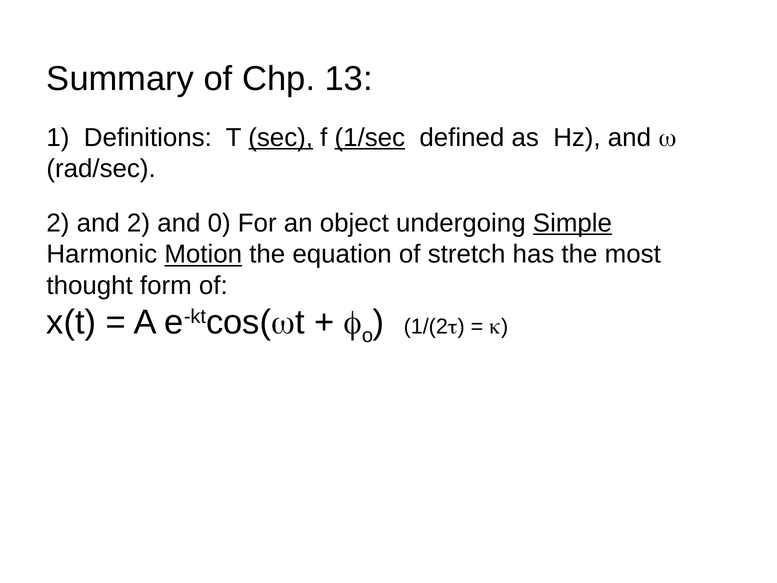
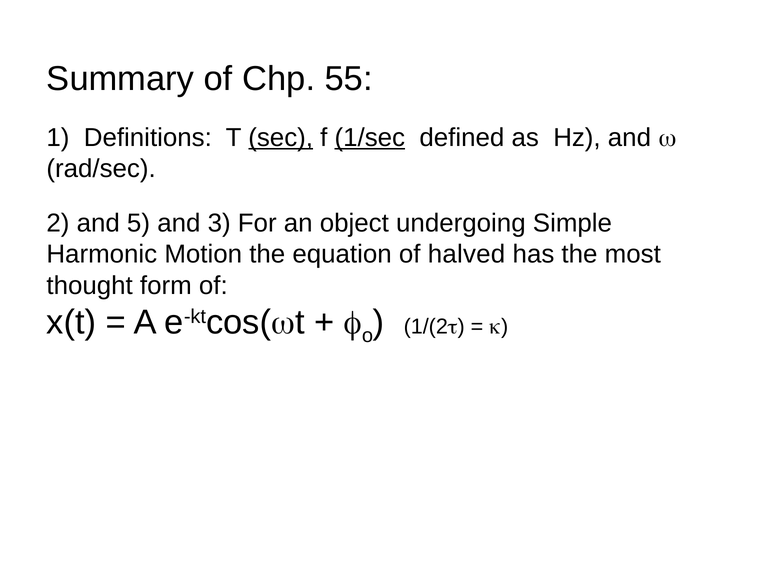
13: 13 -> 55 (349, 79)
and 2: 2 -> 5 (139, 223)
0: 0 -> 3 (219, 223)
Simple underline: present -> none (572, 223)
Motion underline: present -> none (203, 254)
stretch: stretch -> halved (467, 254)
